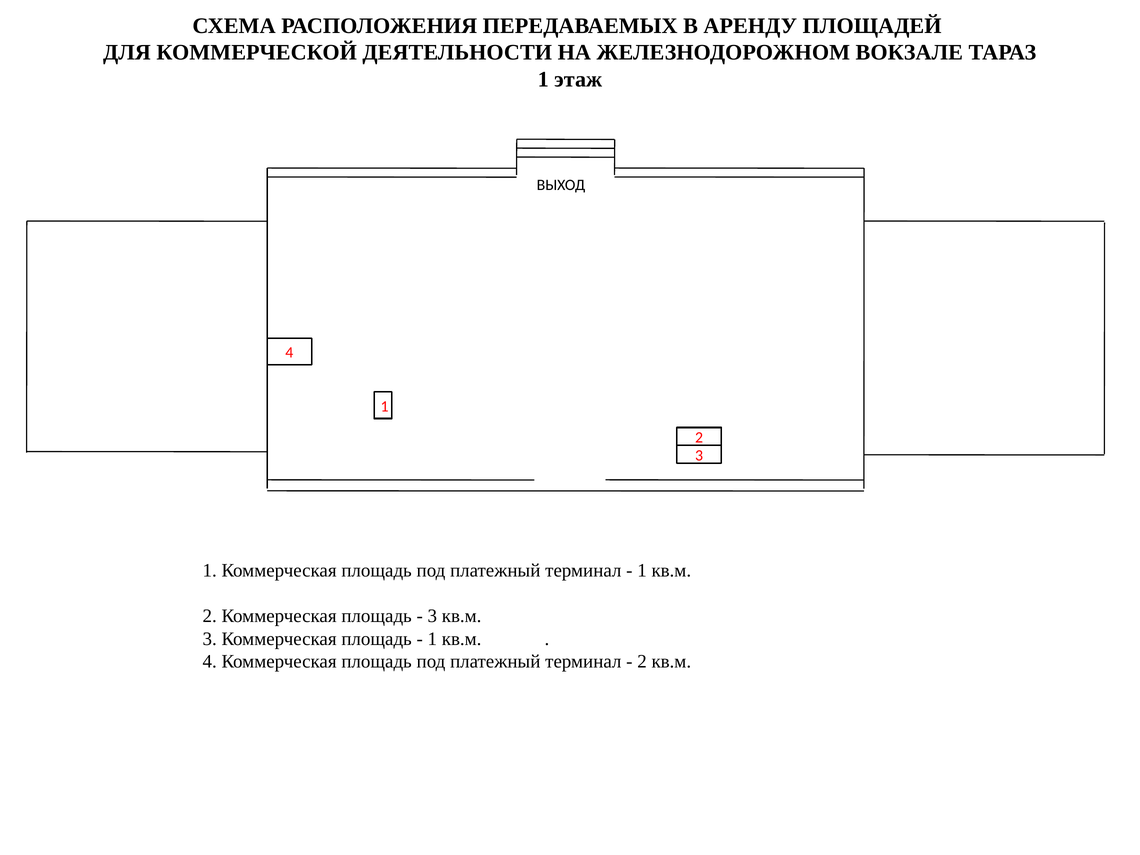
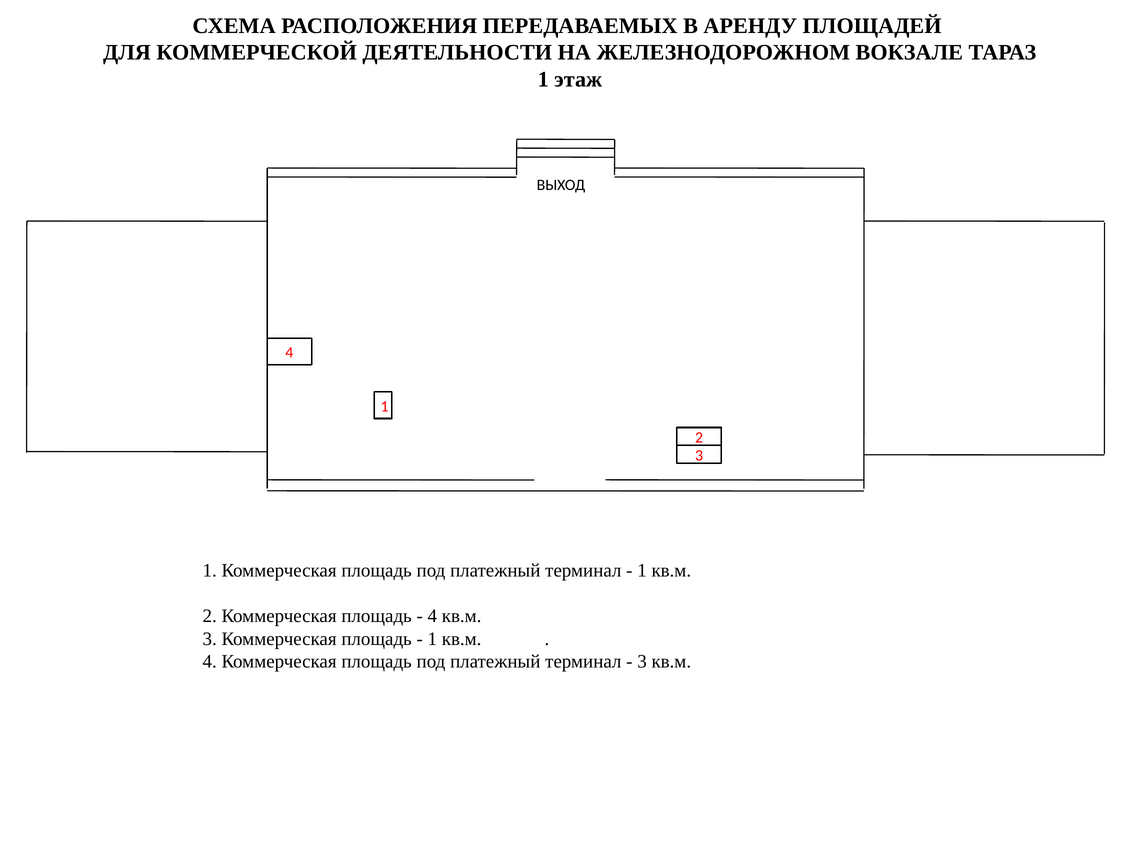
3: 3 -> 4 (432, 616)
2: 2 -> 3 (642, 662)
